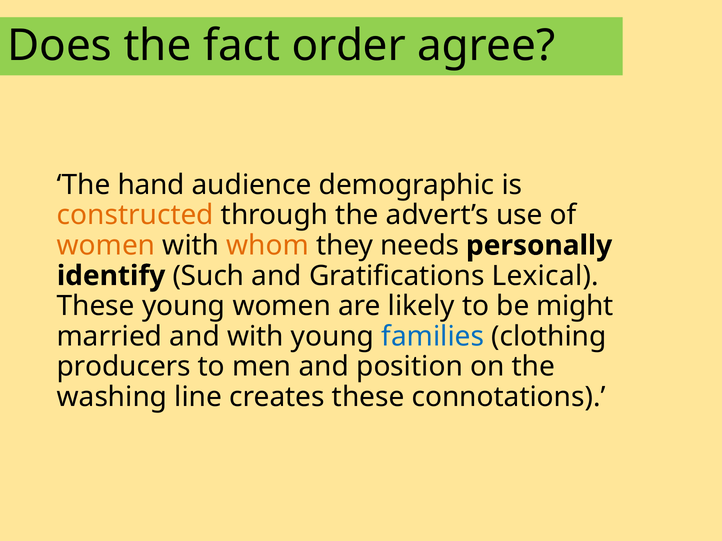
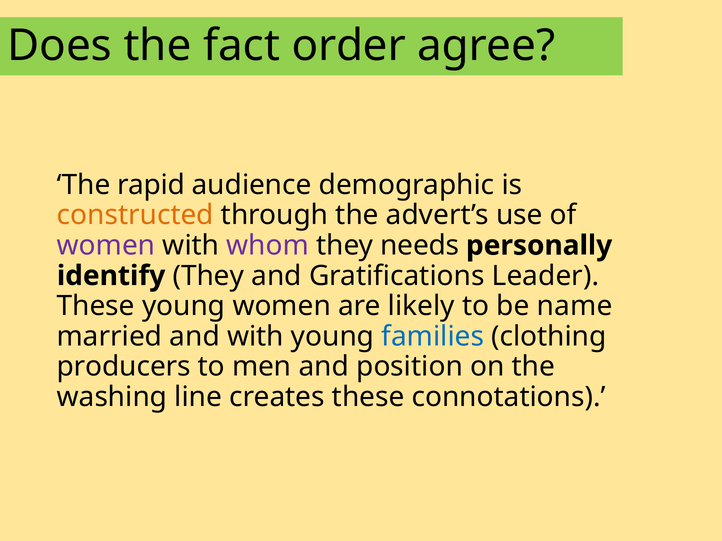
hand: hand -> rapid (151, 185)
women colour: orange -> purple (106, 246)
whom colour: orange -> purple (268, 246)
identify Such: Such -> They (208, 276)
Lexical: Lexical -> Leader (545, 276)
might: might -> name (575, 306)
